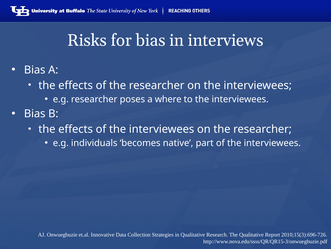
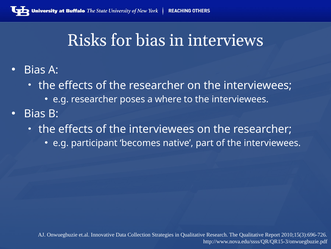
individuals: individuals -> participant (94, 143)
